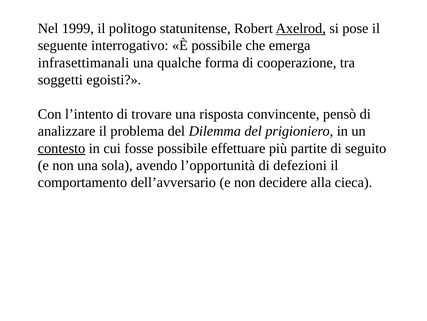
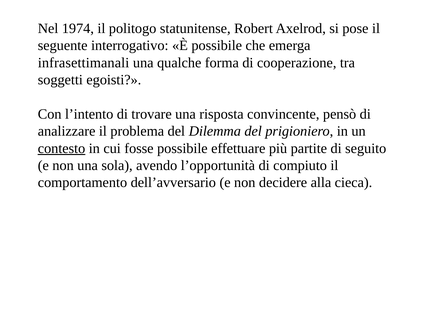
1999: 1999 -> 1974 (78, 28)
Axelrod underline: present -> none (301, 28)
defezioni: defezioni -> compiuto (300, 165)
